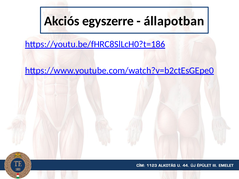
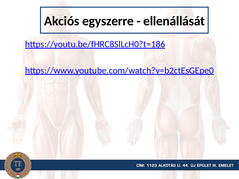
állapotban: állapotban -> ellenállását (174, 21)
